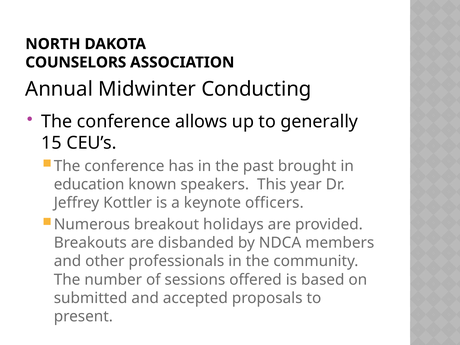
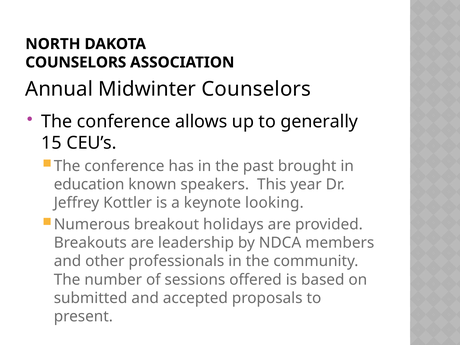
Midwinter Conducting: Conducting -> Counselors (256, 89)
officers: officers -> looking (274, 203)
disbanded: disbanded -> leadership (196, 243)
